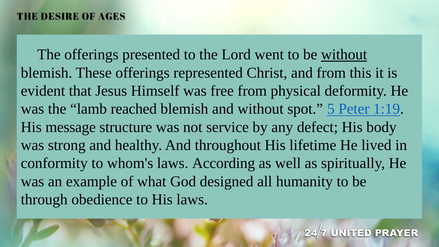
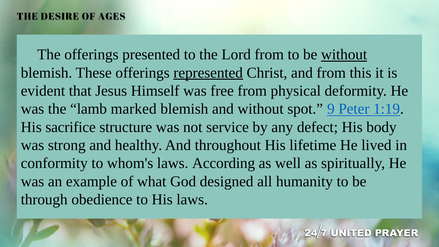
Lord went: went -> from (269, 55)
represented underline: none -> present (208, 73)
reached: reached -> marked (134, 109)
5: 5 -> 9 (331, 109)
message: message -> sacrifice (71, 127)
